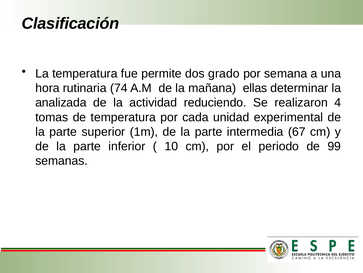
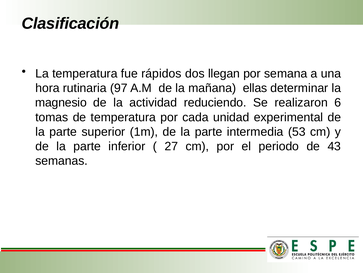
permite: permite -> rápidos (161, 73)
grado: grado -> llegan (224, 73)
74: 74 -> 97 (119, 88)
analizada: analizada -> magnesio (61, 102)
4: 4 -> 6 (338, 102)
67: 67 -> 53 (297, 132)
10: 10 -> 27 (171, 146)
99: 99 -> 43 (334, 146)
